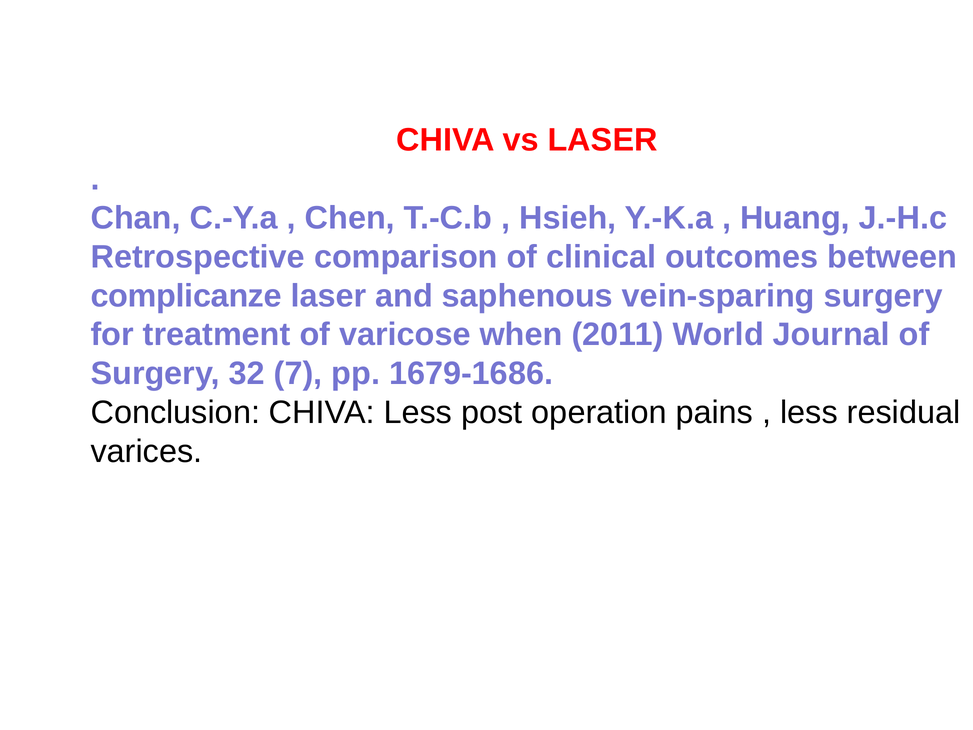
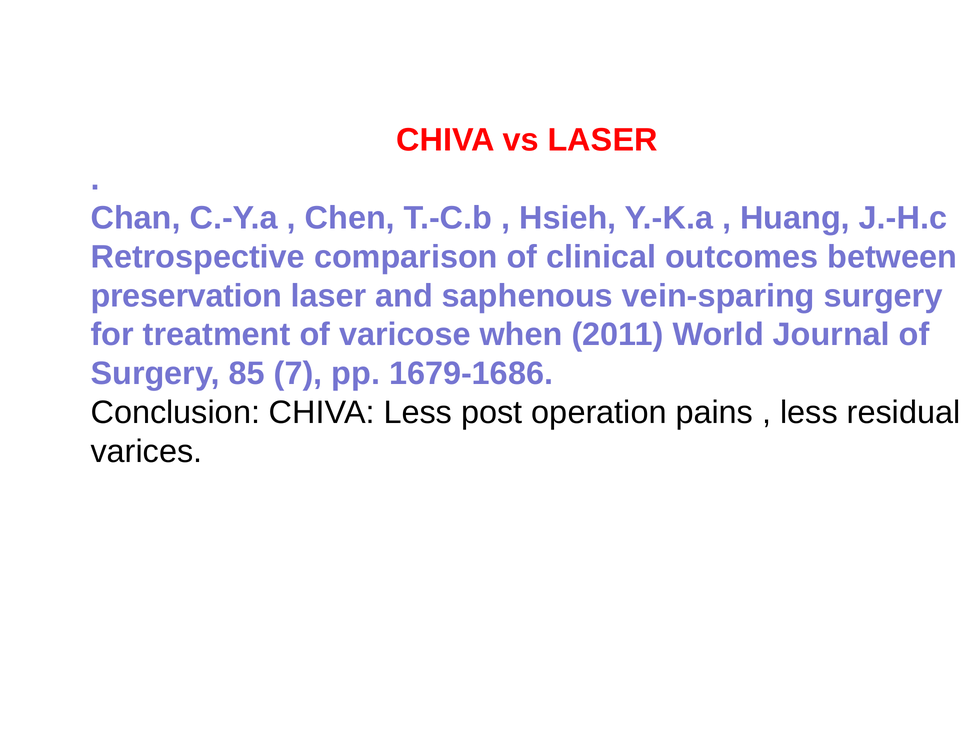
complicanze: complicanze -> preservation (186, 296)
32: 32 -> 85 (247, 374)
